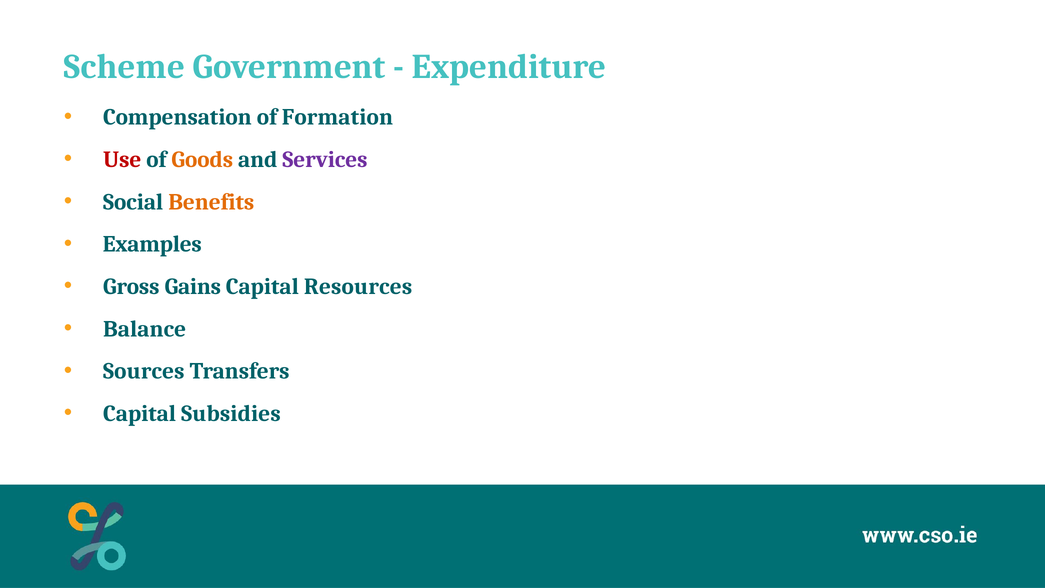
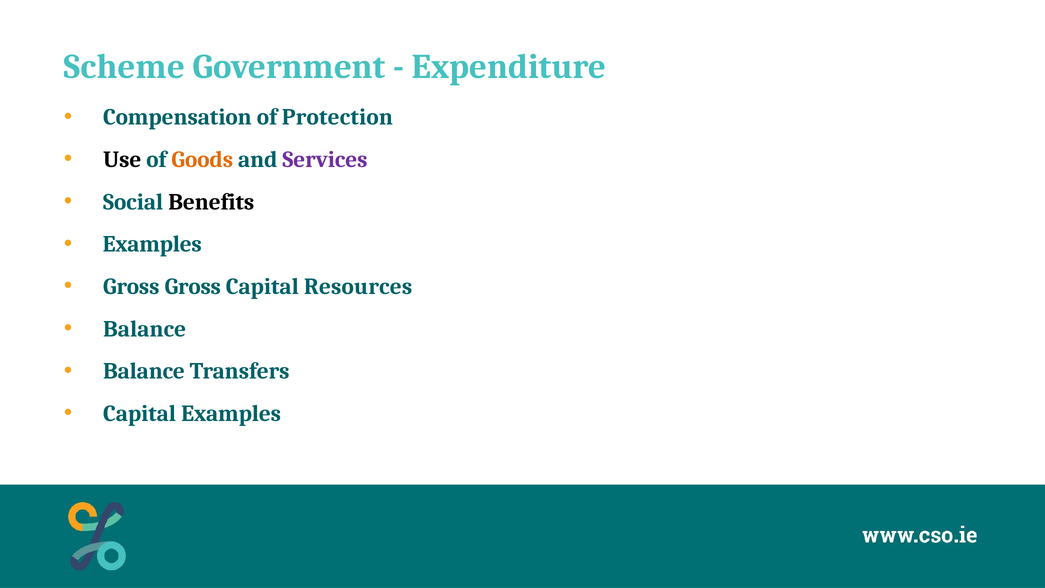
Formation: Formation -> Protection (337, 117)
Use colour: red -> black (122, 159)
Benefits colour: orange -> black (211, 202)
Gross Gains: Gains -> Gross (193, 286)
Sources: Sources -> Balance (144, 371)
Capital Subsidies: Subsidies -> Examples (231, 413)
